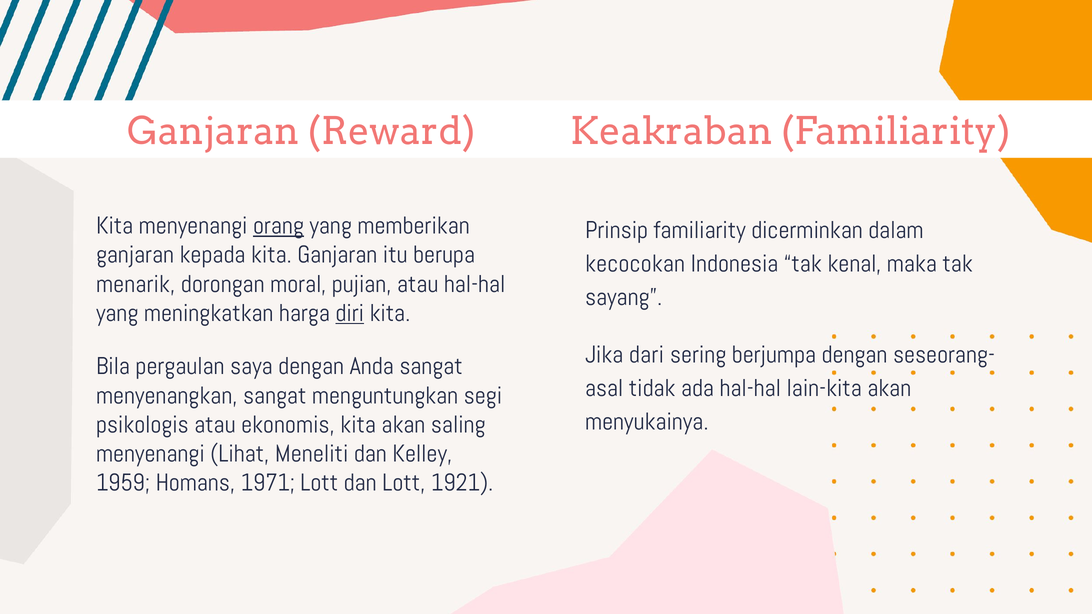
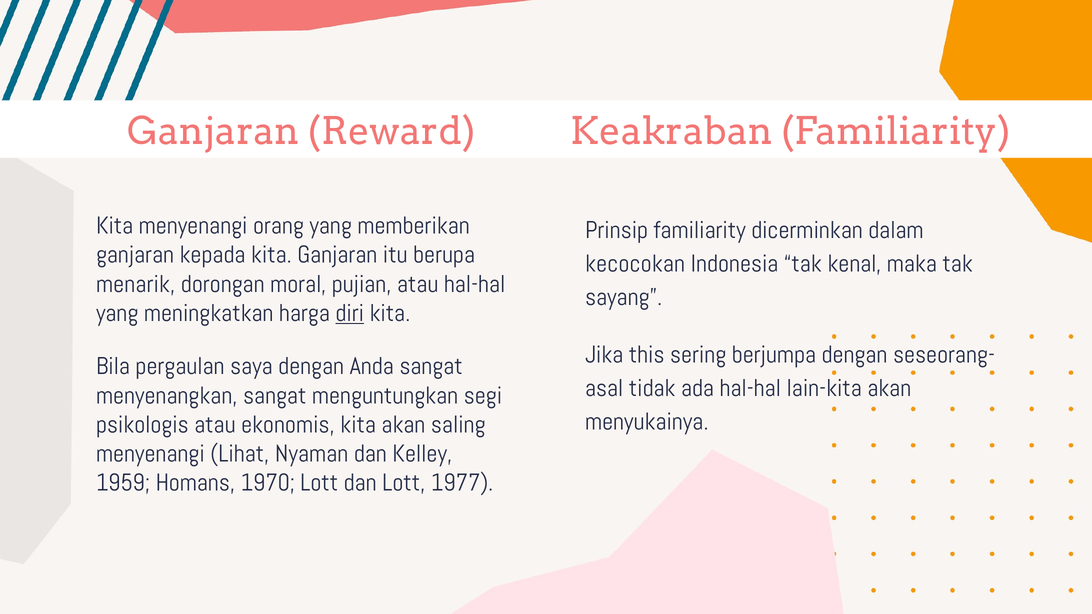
orang underline: present -> none (278, 226)
dari: dari -> this (647, 355)
Meneliti: Meneliti -> Nyaman (312, 454)
1971: 1971 -> 1970 (268, 483)
1921: 1921 -> 1977 (462, 483)
